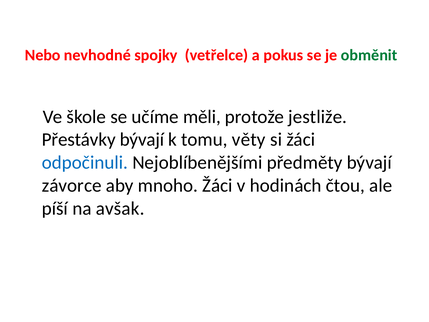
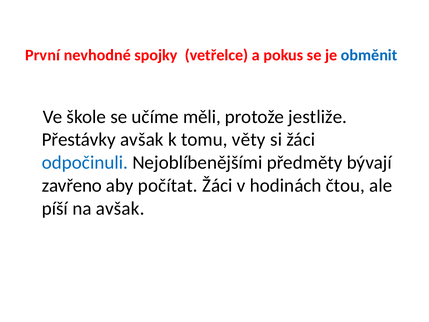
Nebo: Nebo -> První (43, 55)
obměnit colour: green -> blue (369, 55)
Přestávky bývají: bývají -> avšak (142, 140)
závorce: závorce -> zavřeno (72, 185)
mnoho: mnoho -> počítat (168, 185)
